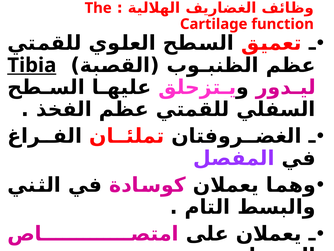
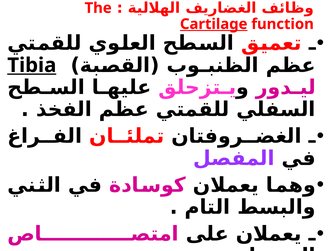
Cartilage underline: none -> present (214, 24)
